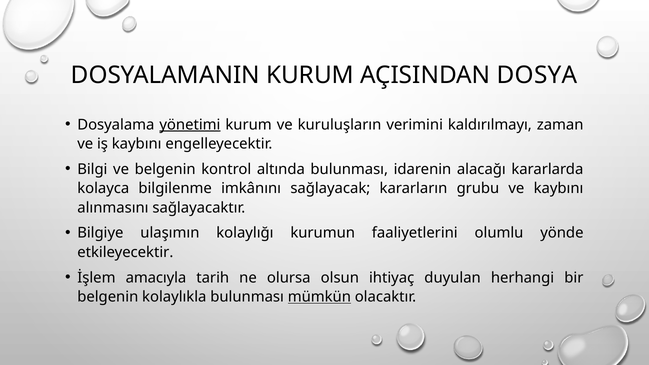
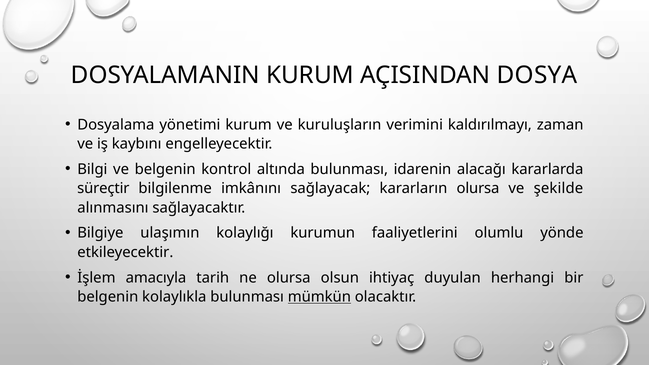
yönetimi underline: present -> none (190, 125)
kolayca: kolayca -> süreçtir (103, 189)
kararların grubu: grubu -> olursa (478, 189)
ve kaybını: kaybını -> şekilde (558, 189)
